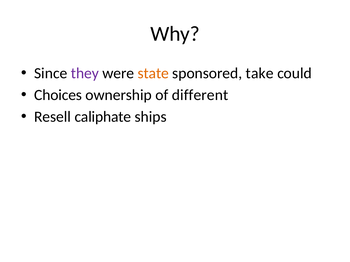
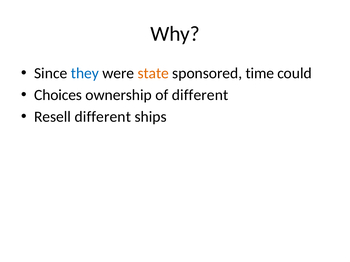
they colour: purple -> blue (85, 73)
take: take -> time (260, 73)
Resell caliphate: caliphate -> different (103, 117)
